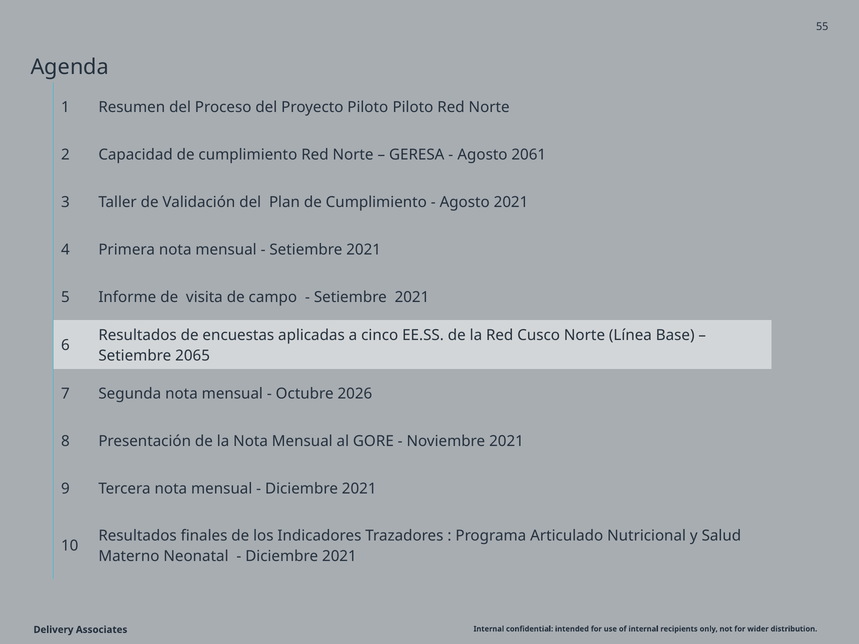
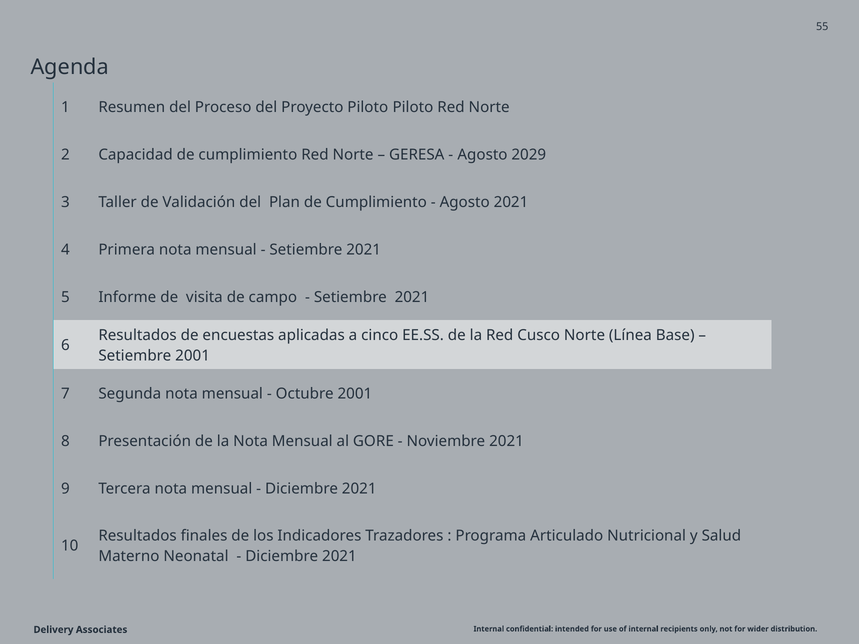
2061: 2061 -> 2029 (529, 155)
Setiembre 2065: 2065 -> 2001 (193, 356)
Octubre 2026: 2026 -> 2001 (355, 394)
